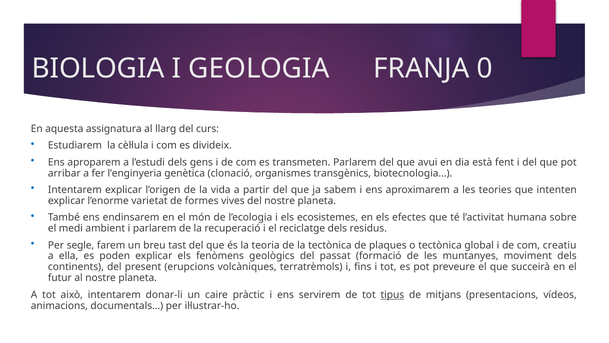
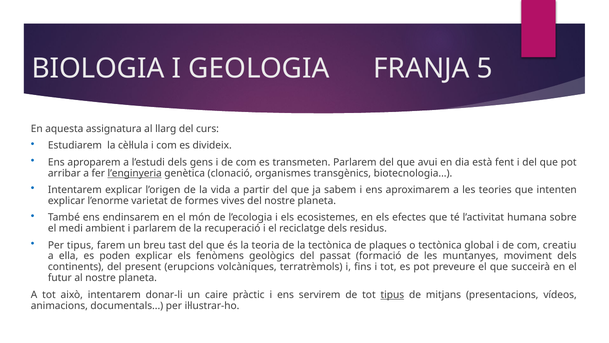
0: 0 -> 5 (485, 68)
l’enginyeria underline: none -> present (135, 173)
Per segle: segle -> tipus (80, 245)
